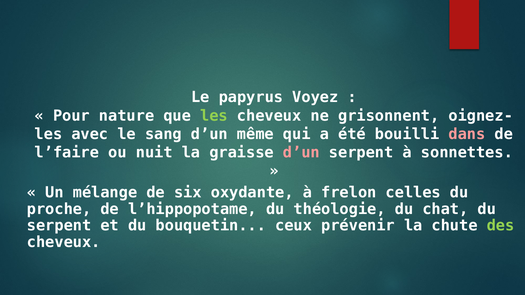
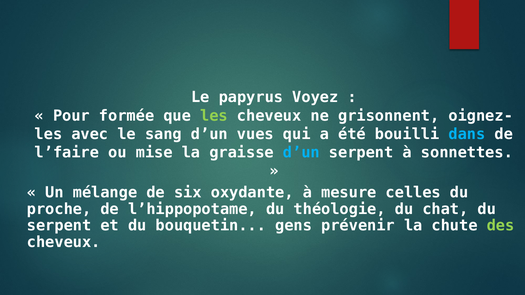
nature: nature -> formée (127, 116)
même: même -> vues (255, 134)
dans colour: pink -> light blue (467, 134)
nuit: nuit -> mise (154, 153)
d’un colour: pink -> light blue (301, 153)
frelon: frelon -> mesure (349, 193)
ceux: ceux -> gens (294, 226)
